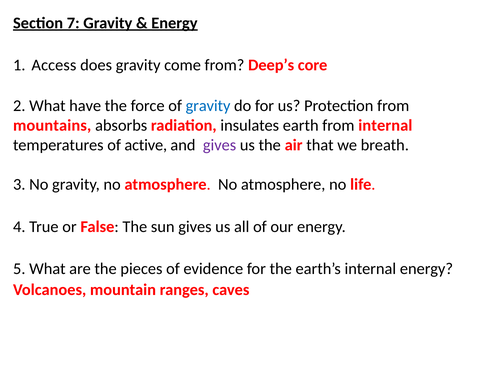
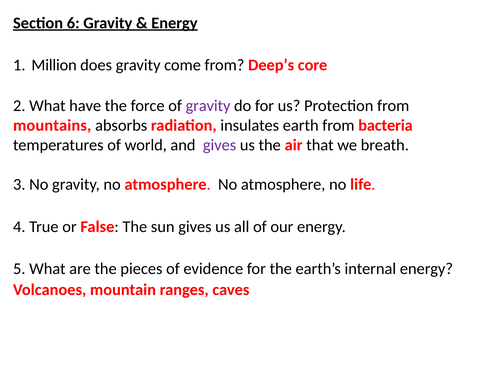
7: 7 -> 6 (73, 23)
Access: Access -> Million (54, 65)
gravity colour: blue -> purple (208, 106)
from internal: internal -> bacteria (385, 126)
active: active -> world (146, 145)
